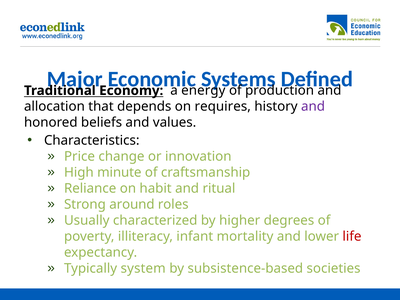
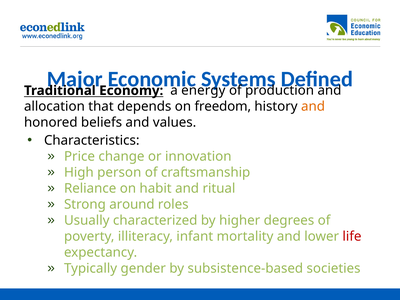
requires: requires -> freedom (223, 107)
and colour: purple -> orange (313, 107)
minute: minute -> person (119, 173)
system: system -> gender (143, 269)
